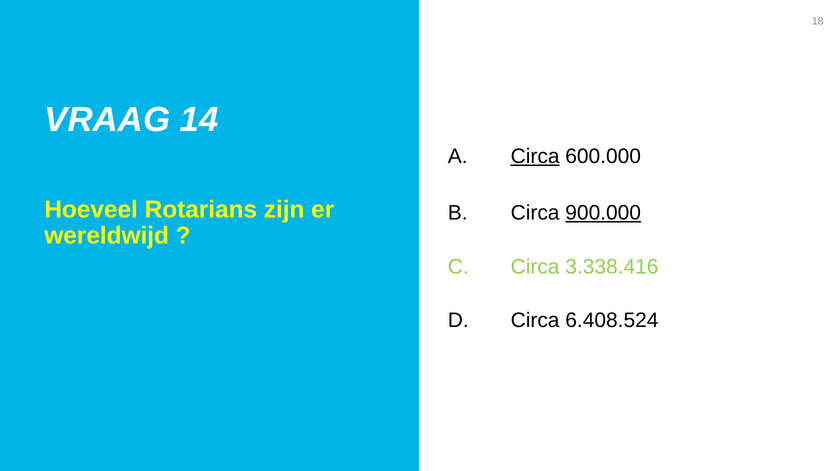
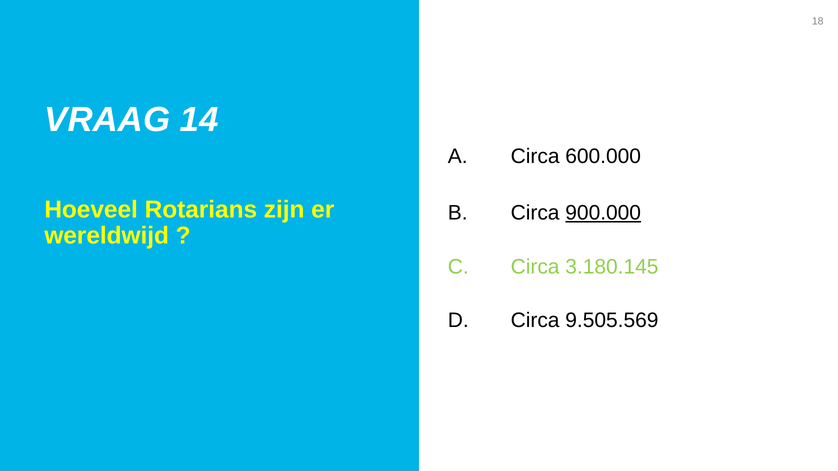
Circa underline: present -> none (535, 156)
3.338.416: 3.338.416 -> 3.180.145 (612, 267)
6.408.524: 6.408.524 -> 9.505.569 (612, 321)
